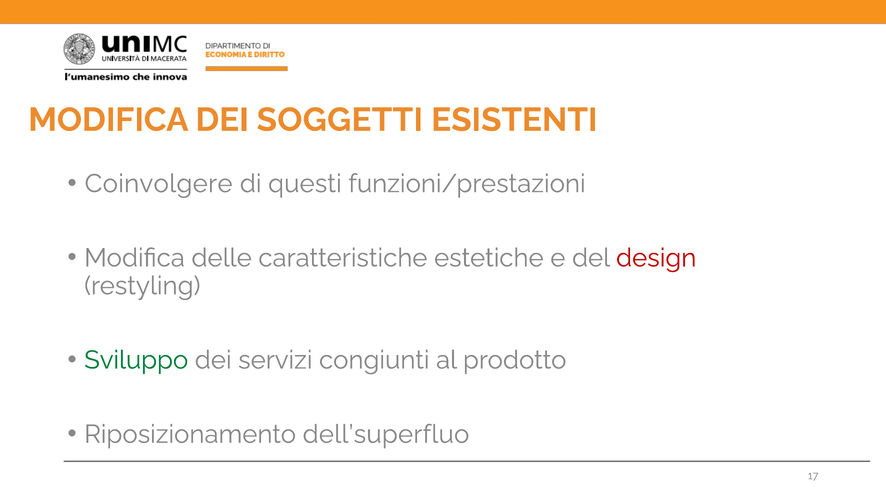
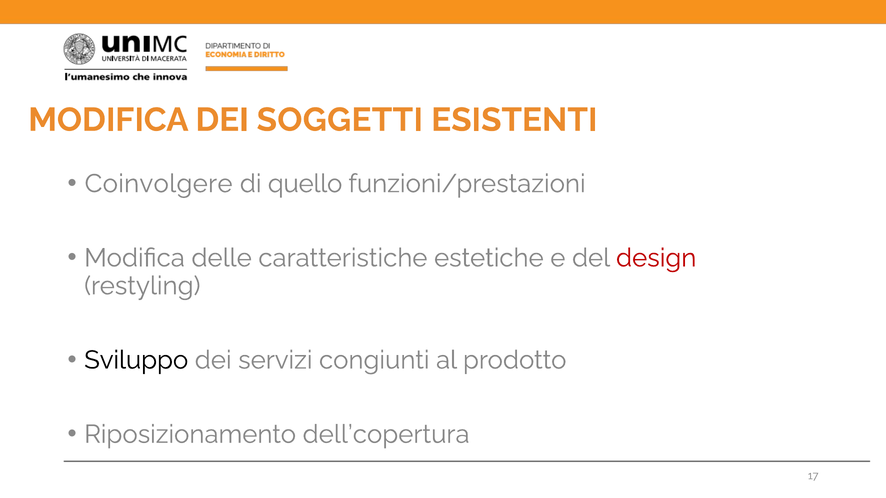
questi: questi -> quello (305, 184)
Sviluppo colour: green -> black (136, 360)
dell’superfluo: dell’superfluo -> dell’copertura (386, 435)
